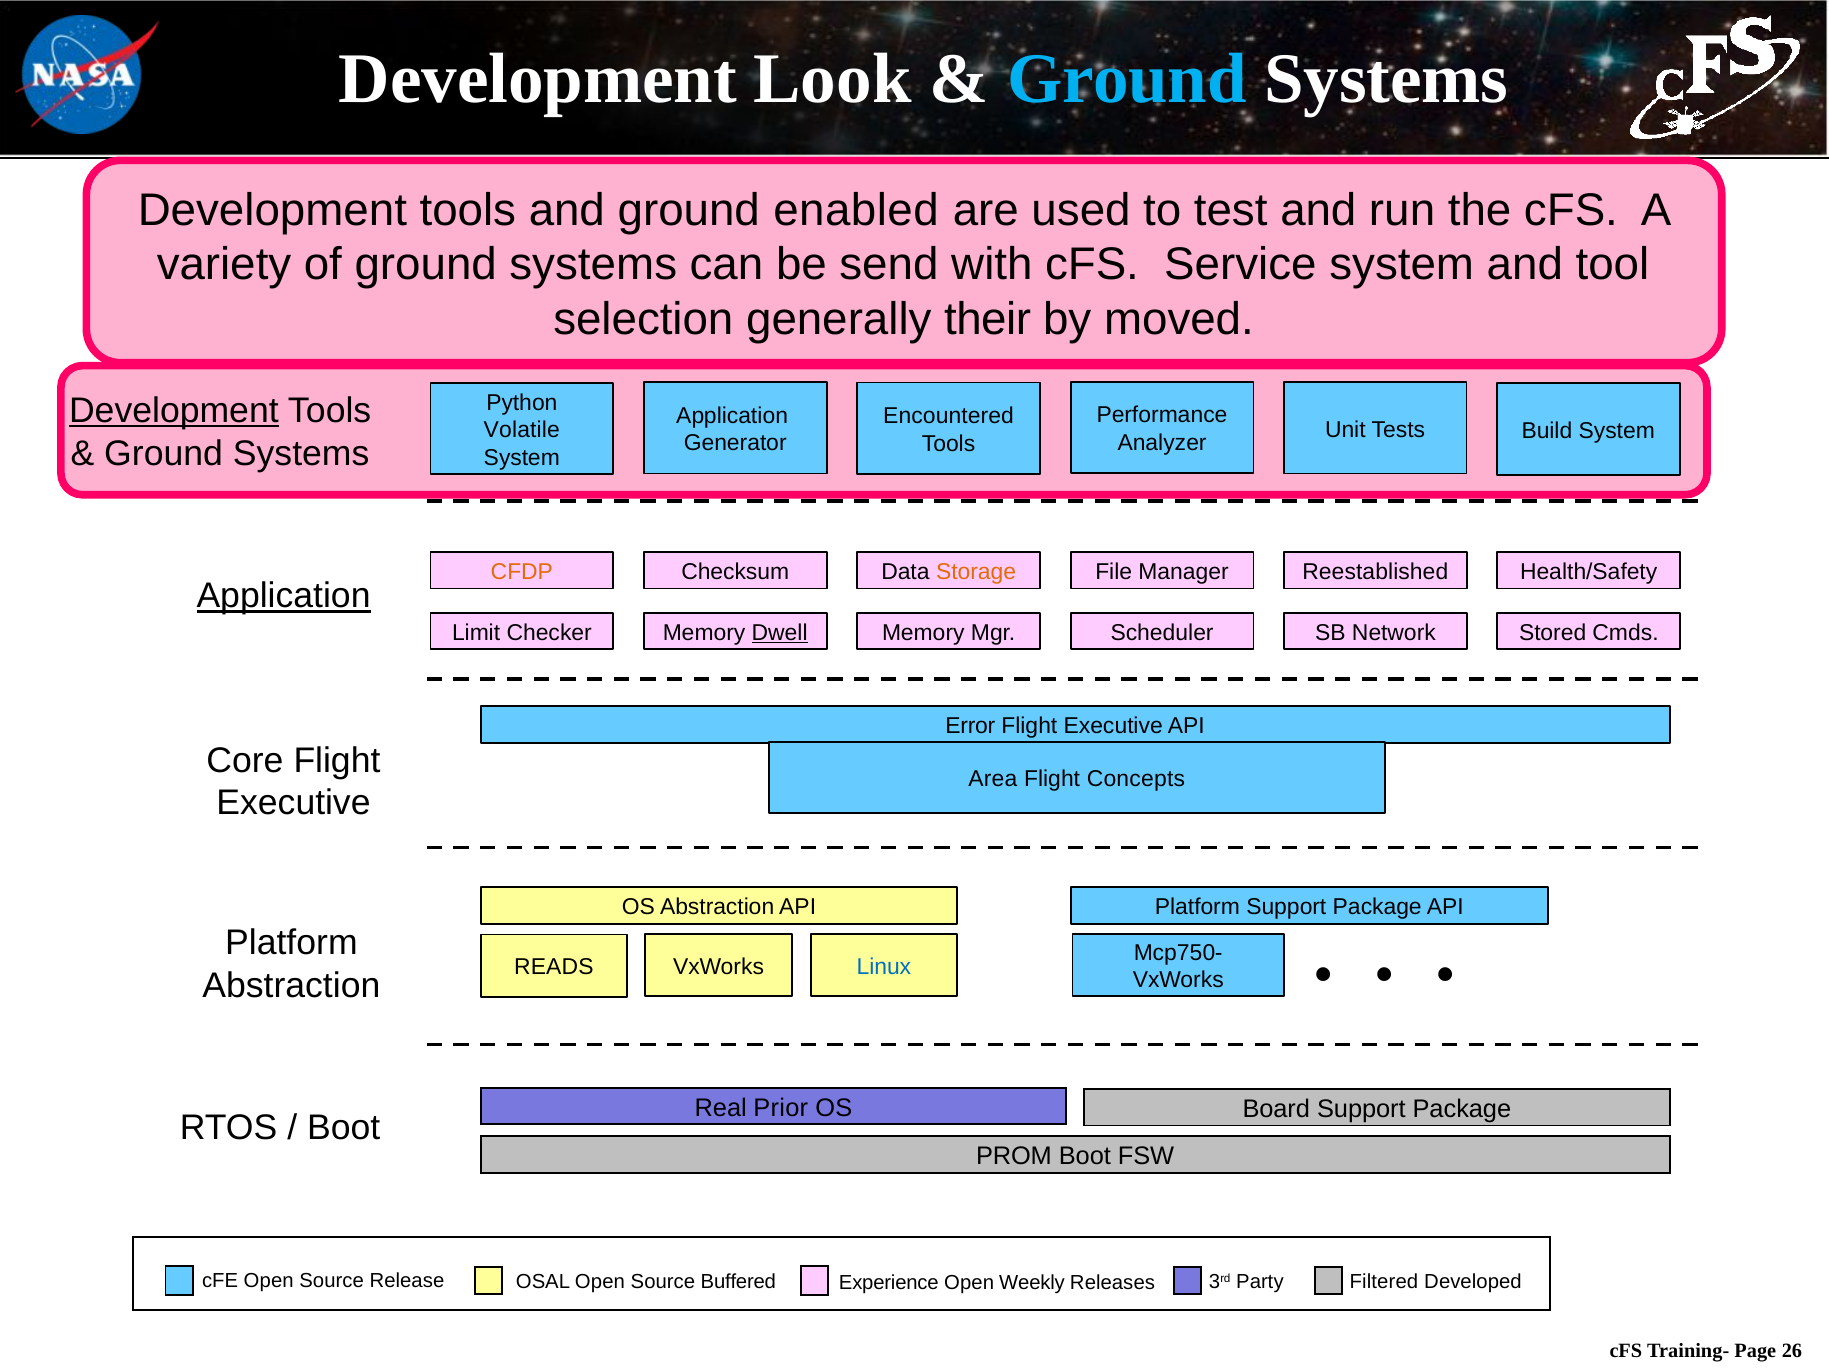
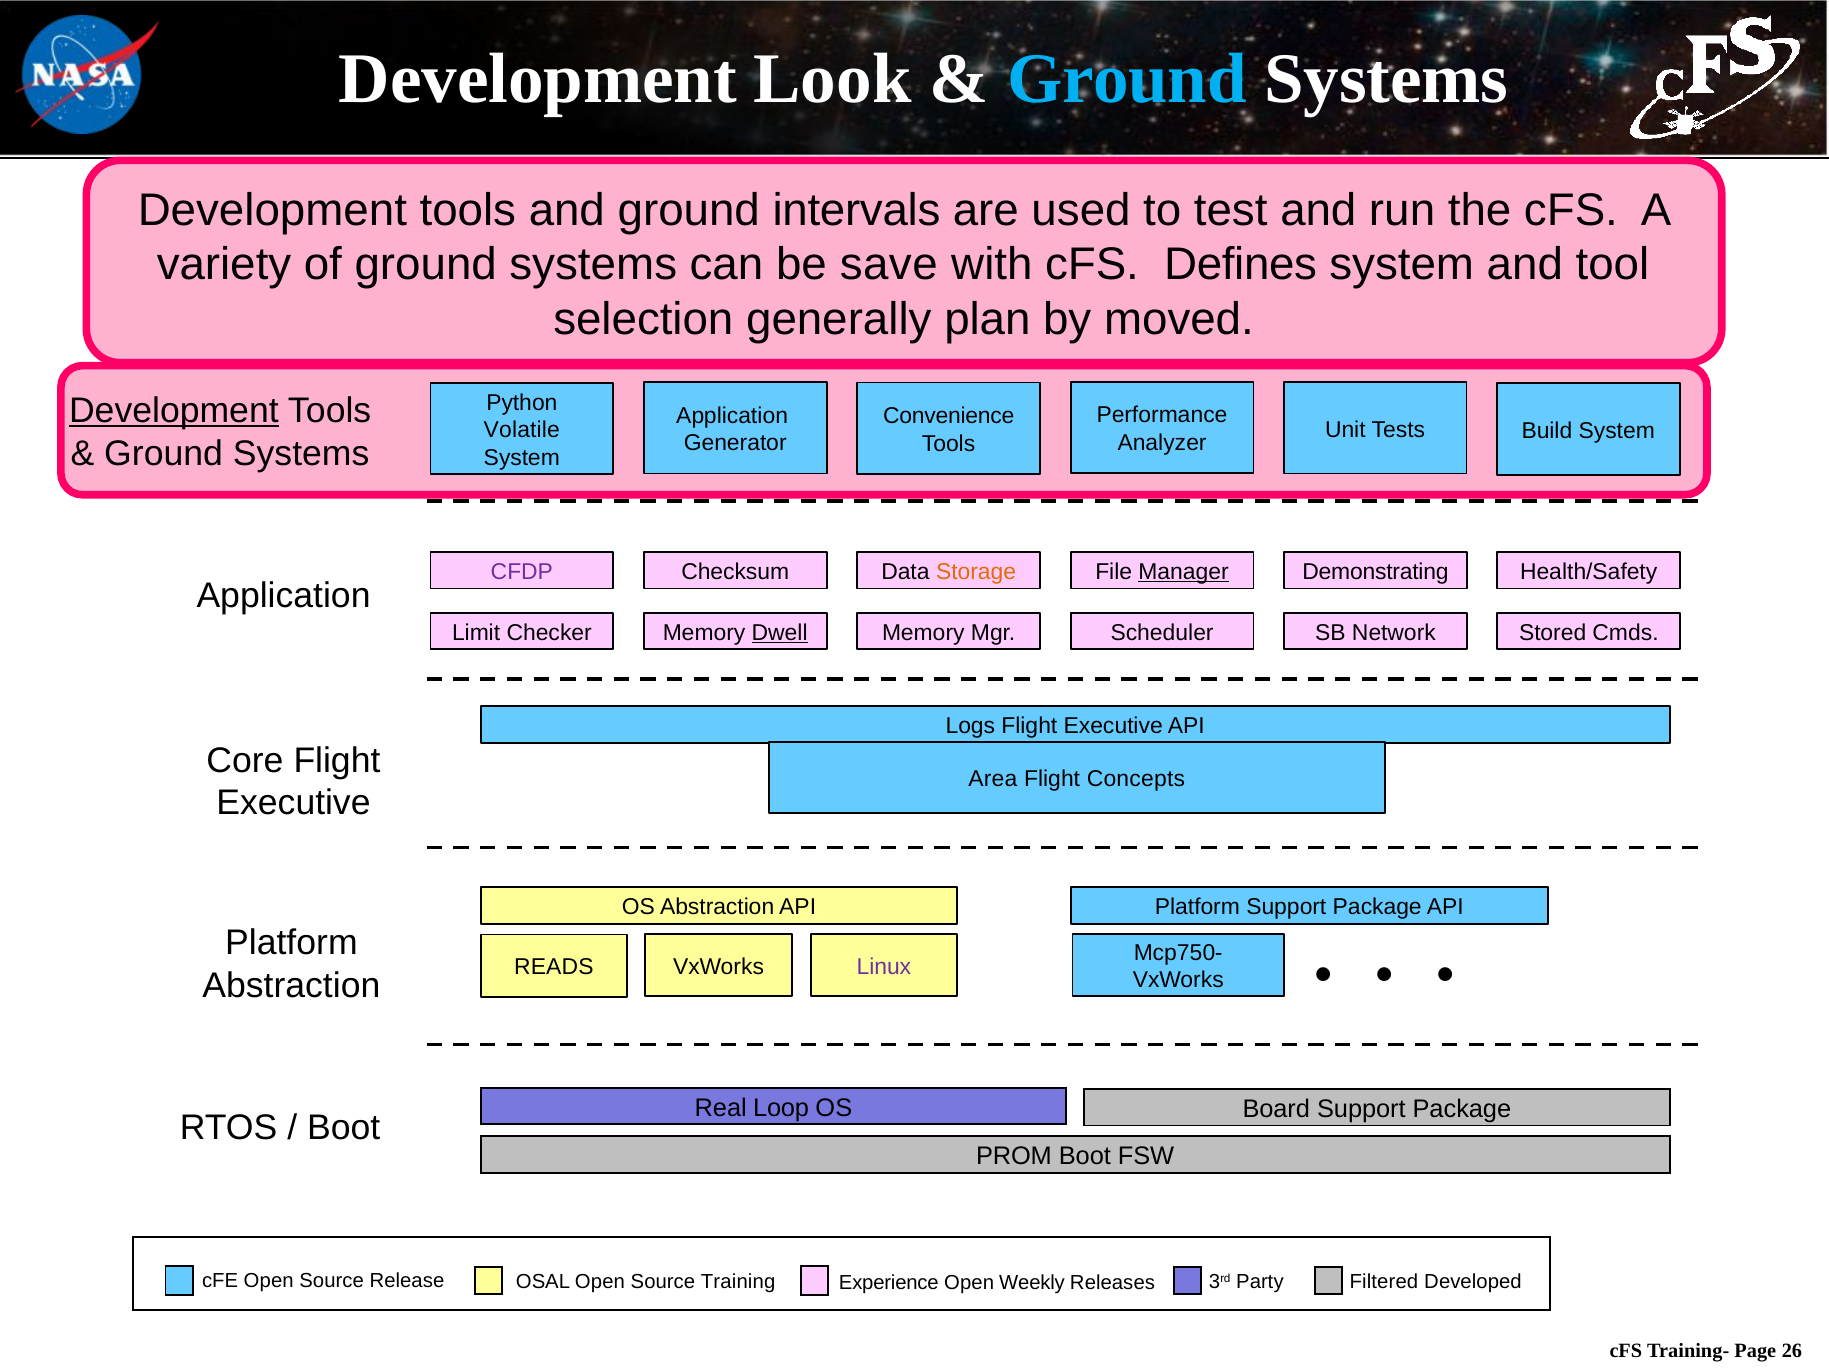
enabled: enabled -> intervals (856, 210)
send: send -> save (889, 265)
Service: Service -> Defines (1241, 265)
their: their -> plan (987, 320)
Encountered: Encountered -> Convenience (949, 416)
CFDP colour: orange -> purple (522, 572)
Manager underline: none -> present (1184, 572)
Reestablished: Reestablished -> Demonstrating (1375, 572)
Application underline: present -> none (284, 597)
Error: Error -> Logs (970, 727)
Linux colour: blue -> purple (884, 967)
Prior: Prior -> Loop (781, 1108)
Buffered: Buffered -> Training (738, 1282)
